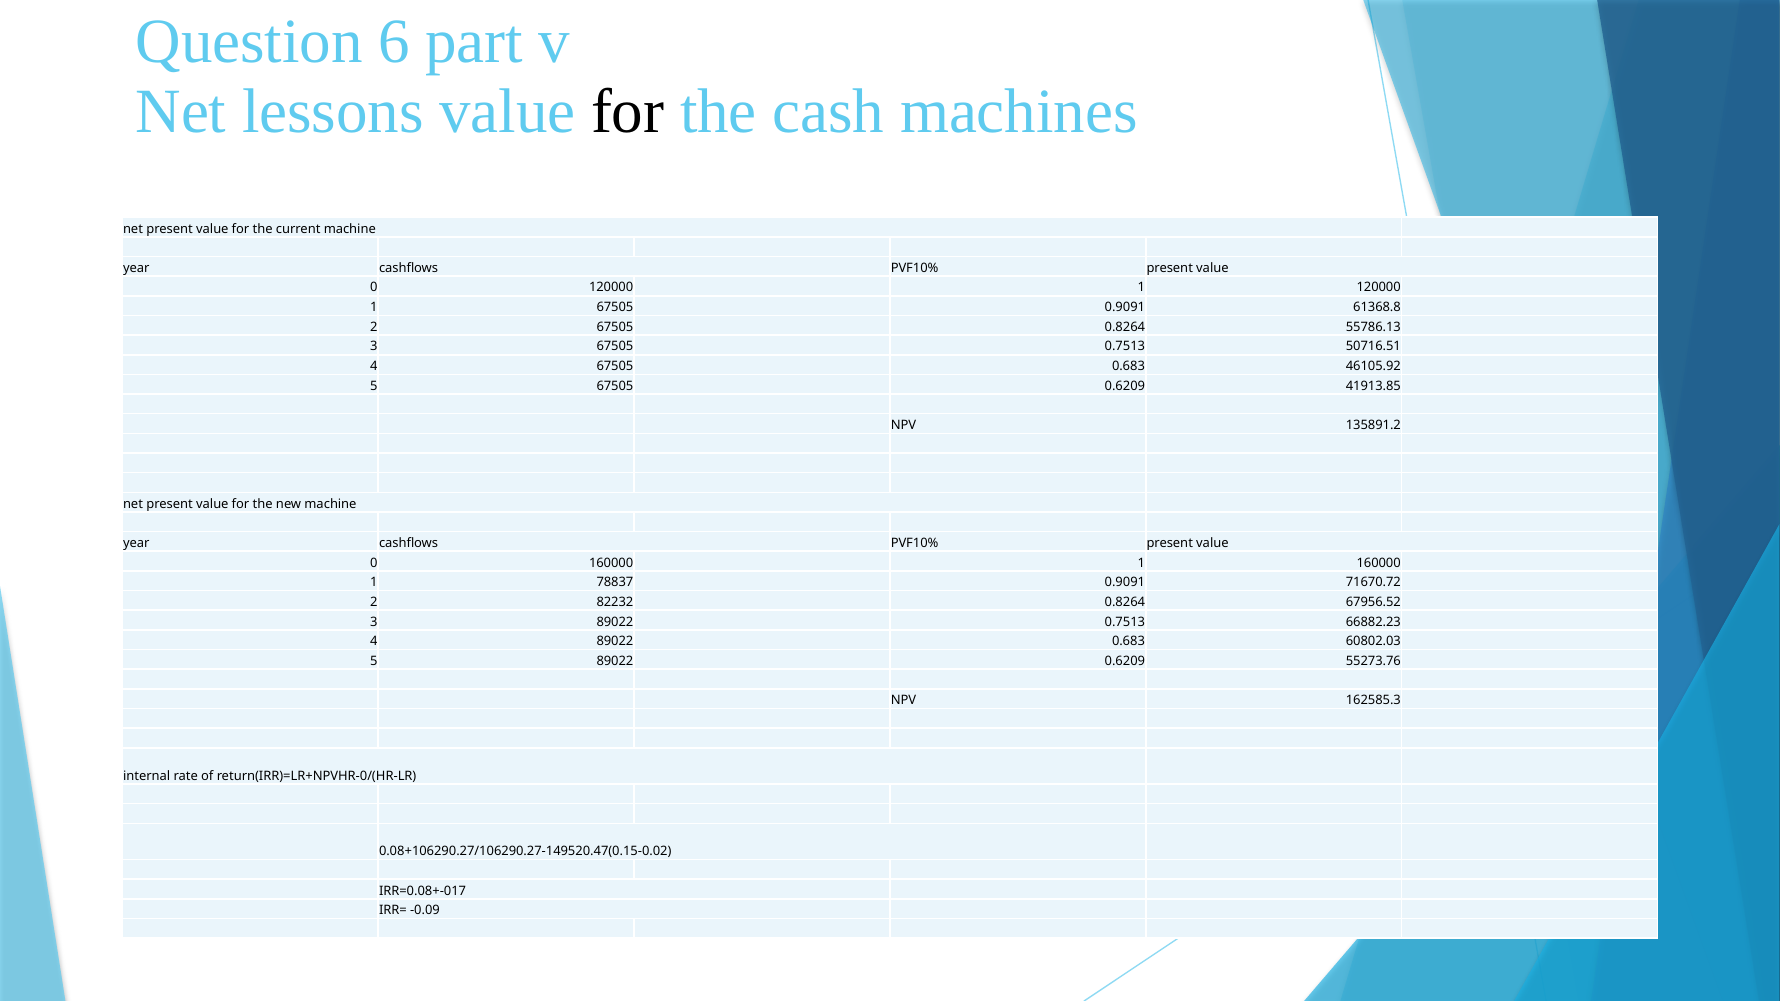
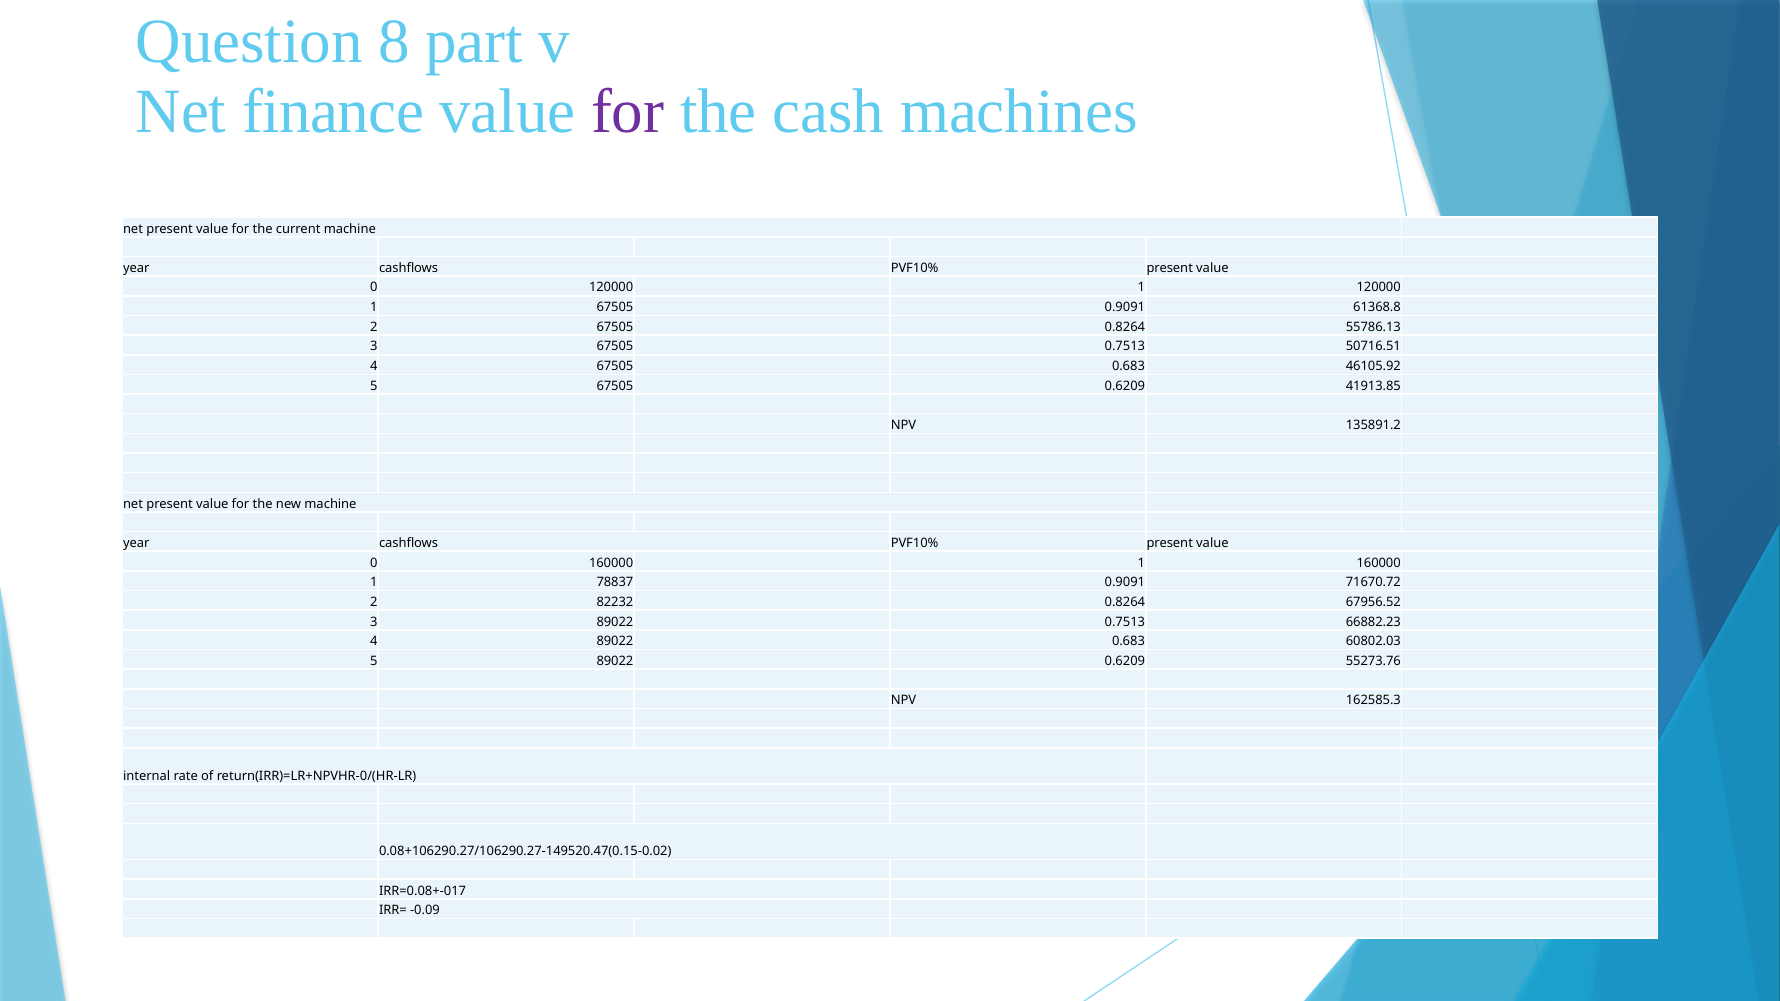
6: 6 -> 8 (394, 42)
lessons: lessons -> finance (333, 112)
for colour: black -> purple (628, 112)
